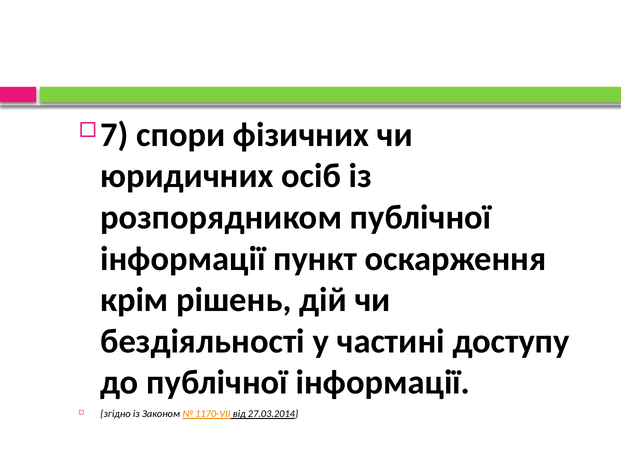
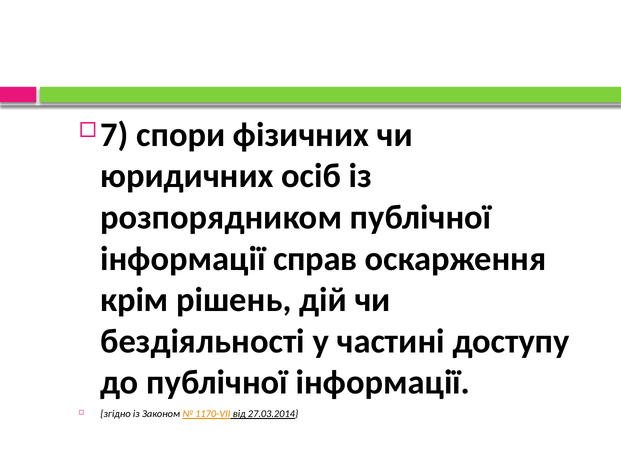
пункт: пункт -> справ (315, 259)
